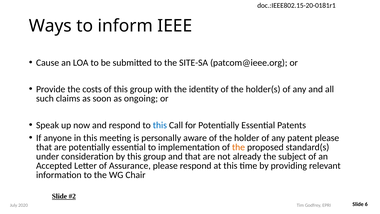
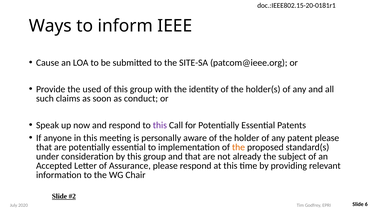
costs: costs -> used (92, 89)
ongoing: ongoing -> conduct (141, 98)
this colour: blue -> purple (160, 125)
